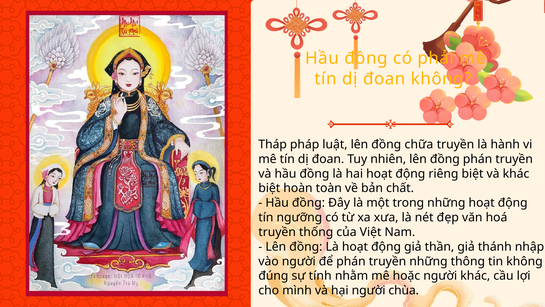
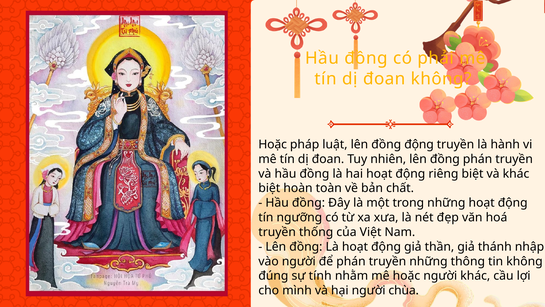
Tháp: Tháp -> Hoặc (273, 144)
đồng chữa: chữa -> động (419, 144)
